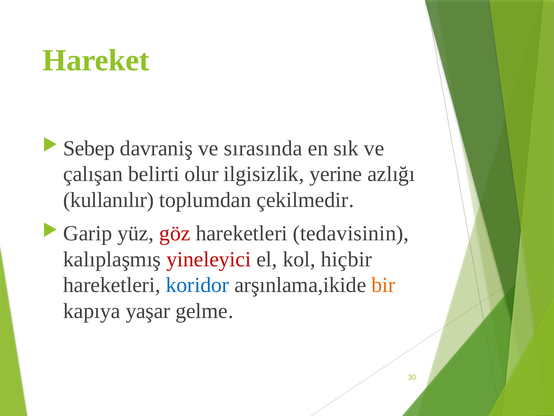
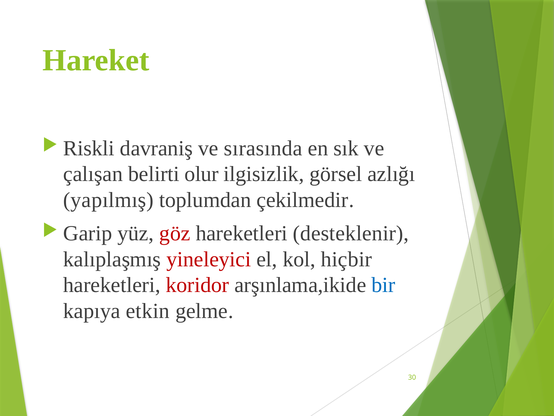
Sebep: Sebep -> Riskli (89, 148)
yerine: yerine -> görsel (336, 174)
kullanılır: kullanılır -> yapılmış (108, 200)
tedavisinin: tedavisinin -> desteklenir (351, 233)
koridor colour: blue -> red (197, 285)
bir colour: orange -> blue (383, 285)
yaşar: yaşar -> etkin (148, 311)
